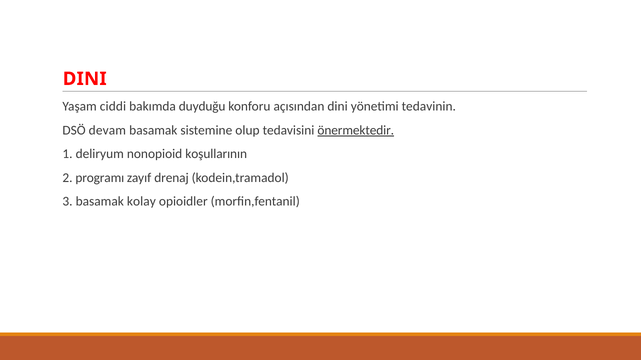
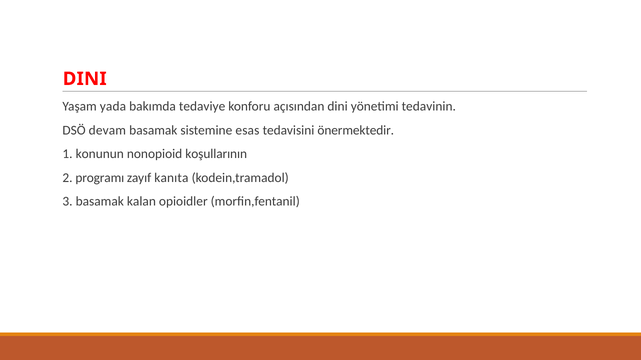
ciddi: ciddi -> yada (113, 107)
duyduğu: duyduğu -> tedaviye (202, 107)
olup: olup -> esas (247, 130)
önermektedir underline: present -> none (356, 130)
deliryum: deliryum -> konunun (100, 154)
drenaj: drenaj -> kanıta (171, 178)
kolay: kolay -> kalan (141, 202)
